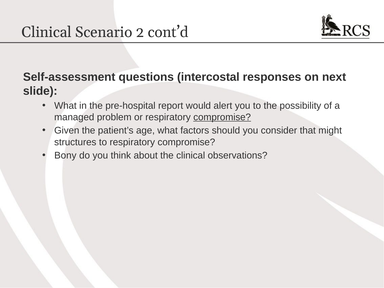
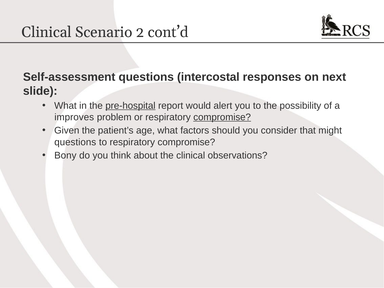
pre-hospital underline: none -> present (130, 106)
managed: managed -> improves (74, 117)
structures: structures -> questions (75, 142)
